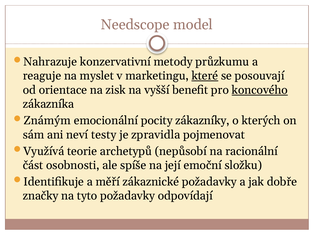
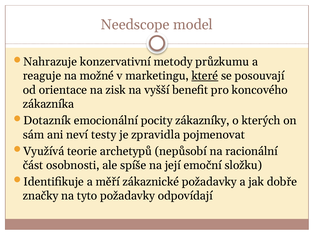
myslet: myslet -> možné (97, 76)
koncového underline: present -> none (260, 90)
Známým: Známým -> Dotazník (47, 121)
